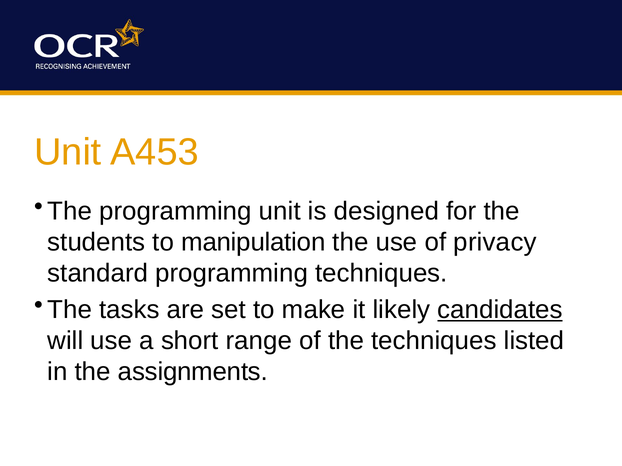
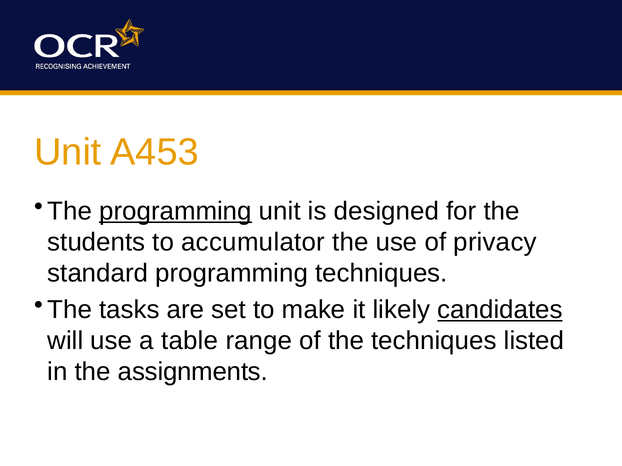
programming underline: none -> present (175, 211)
manipulation: manipulation -> accumulator (253, 242)
short: short -> table (190, 341)
